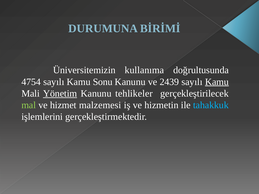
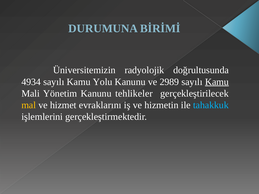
kullanıma: kullanıma -> radyolojik (144, 70)
4754: 4754 -> 4934 (31, 82)
Sonu: Sonu -> Yolu (103, 82)
2439: 2439 -> 2989 (169, 82)
Yönetim underline: present -> none (60, 94)
mal colour: light green -> yellow (29, 105)
malzemesi: malzemesi -> evraklarını (100, 105)
